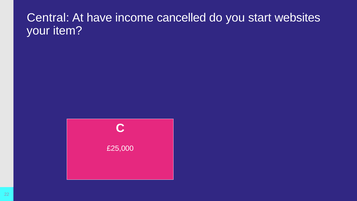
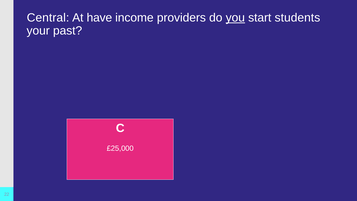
cancelled: cancelled -> providers (181, 18)
you underline: none -> present (235, 18)
websites: websites -> students (297, 18)
item: item -> past (68, 31)
